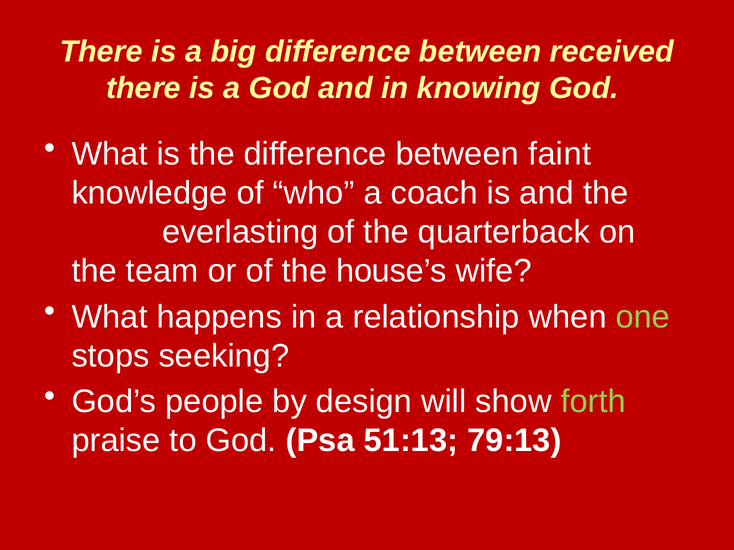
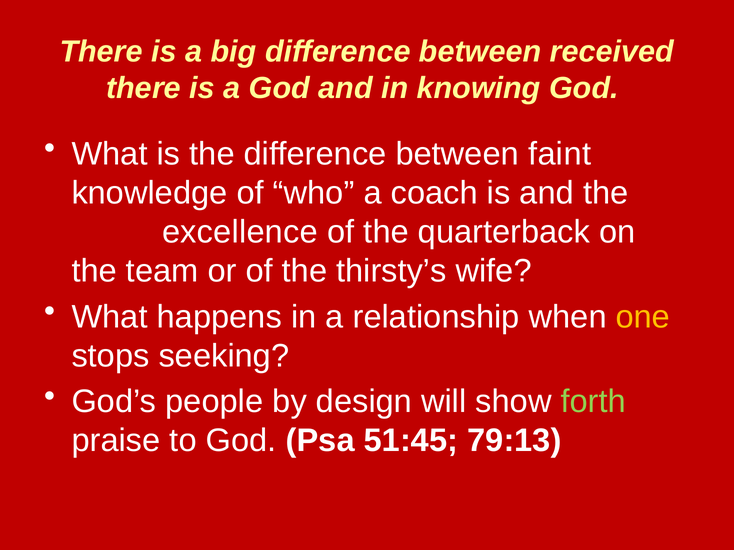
everlasting: everlasting -> excellence (240, 232)
house’s: house’s -> thirsty’s (391, 271)
one colour: light green -> yellow (643, 317)
51:13: 51:13 -> 51:45 (411, 441)
